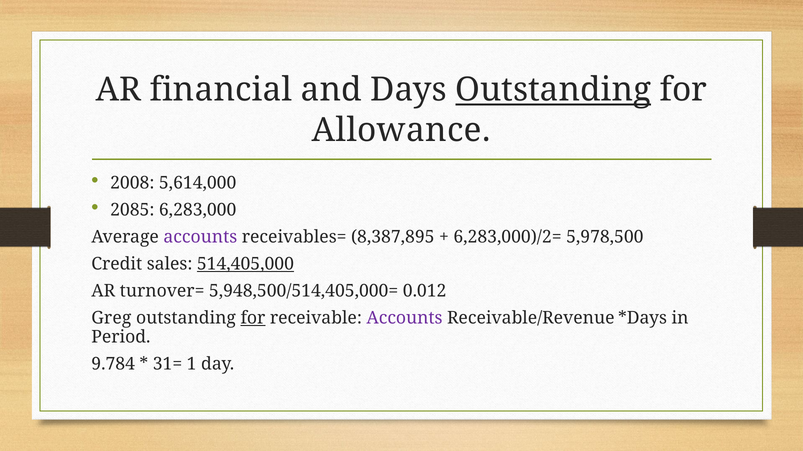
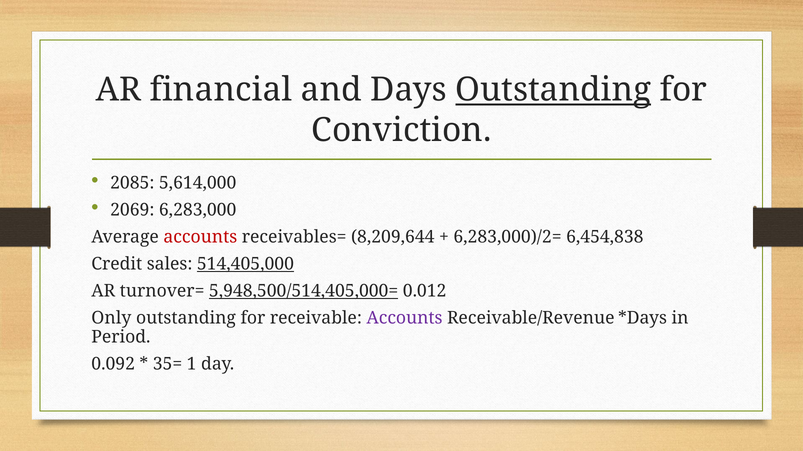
Allowance: Allowance -> Conviction (401, 130)
2008: 2008 -> 2085 (132, 183)
2085: 2085 -> 2069 (132, 210)
accounts colour: purple -> red (200, 237)
8,387,895: 8,387,895 -> 8,209,644 (393, 237)
5,978,500: 5,978,500 -> 6,454,838 (605, 237)
5,948,500/514,405,000= underline: none -> present (304, 292)
Greg: Greg -> Only (111, 319)
for underline: present -> none (253, 319)
9.784: 9.784 -> 0.092 (113, 365)
31=: 31= -> 35= (167, 365)
